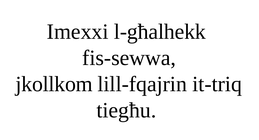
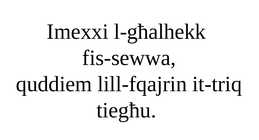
jkollkom: jkollkom -> quddiem (54, 84)
